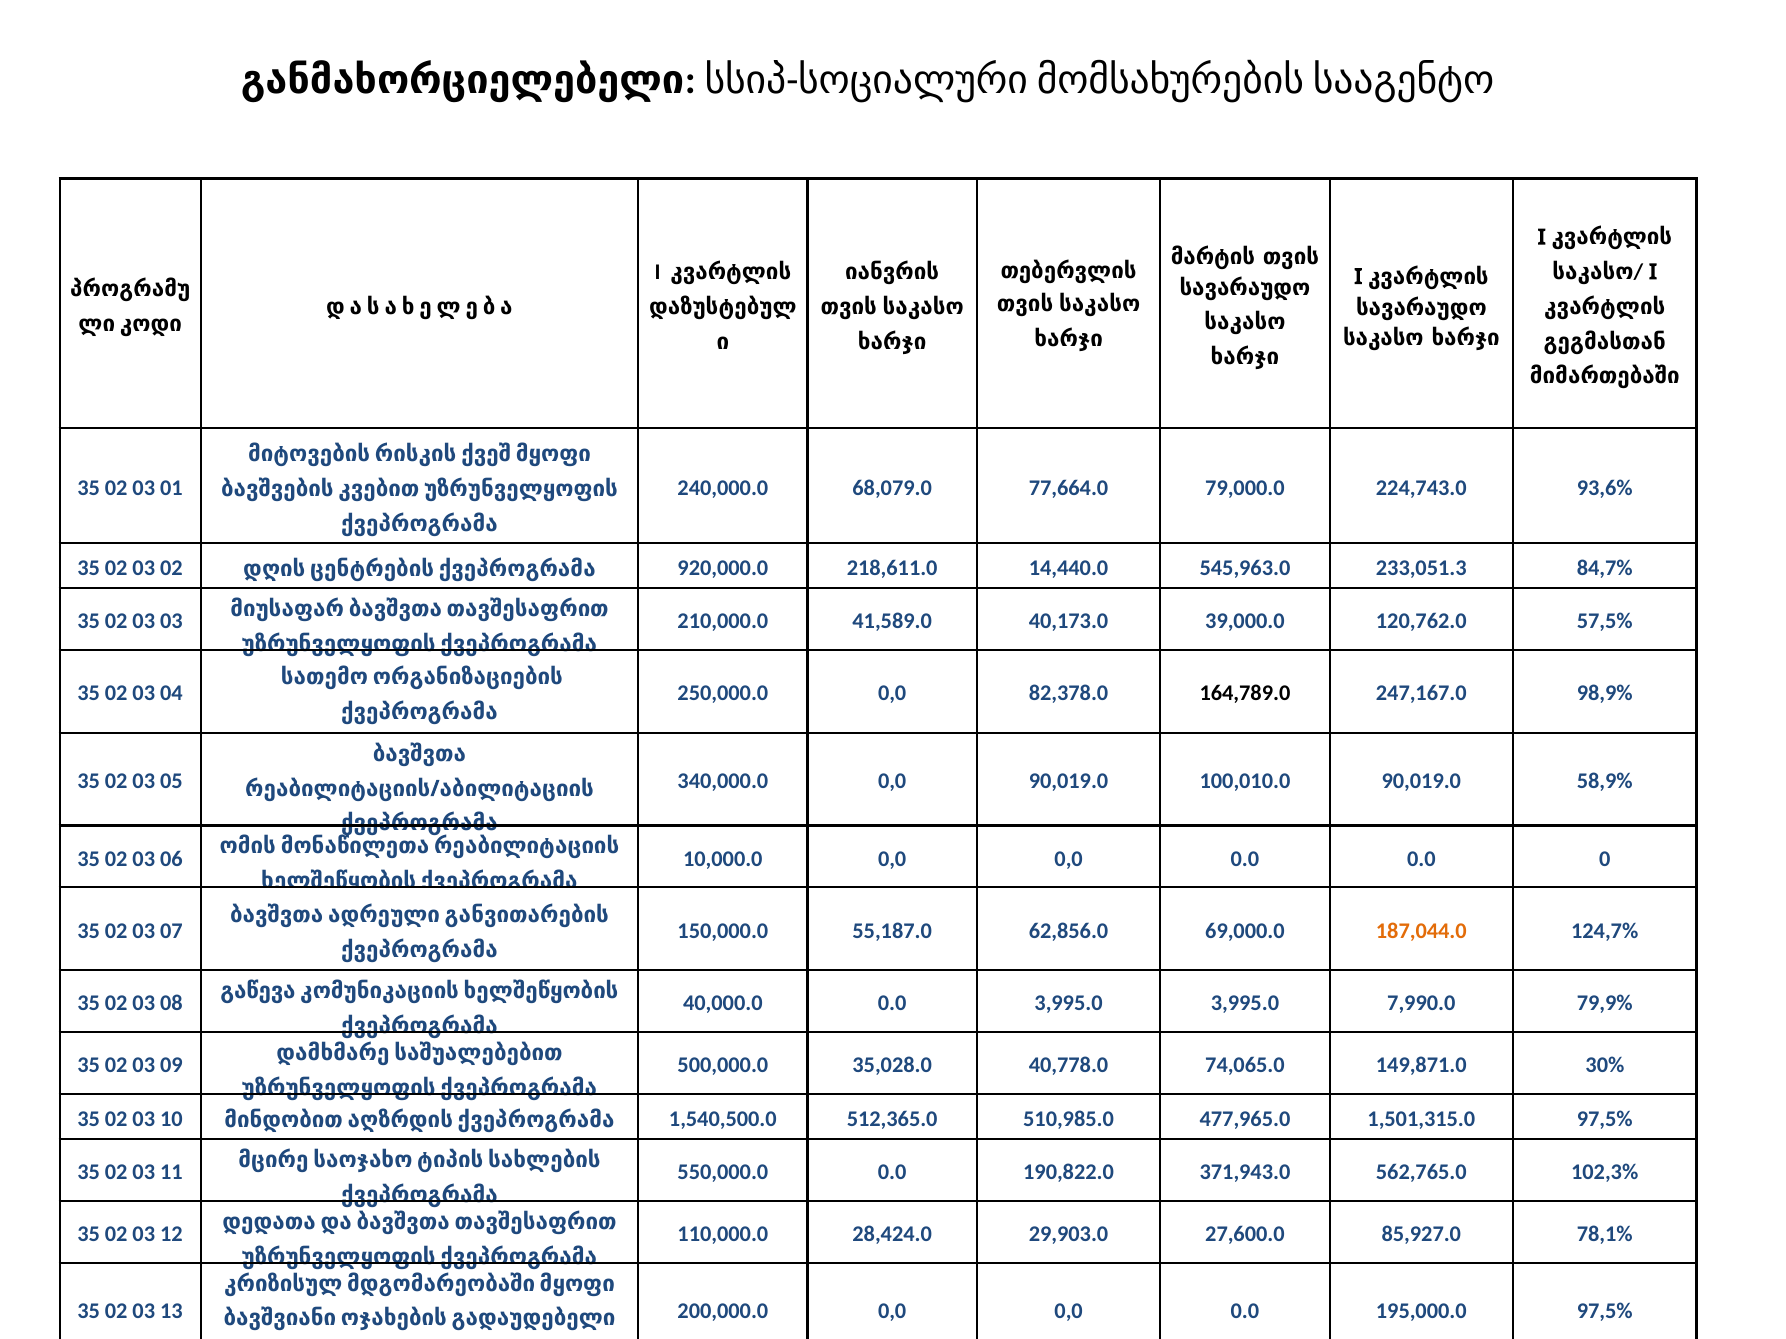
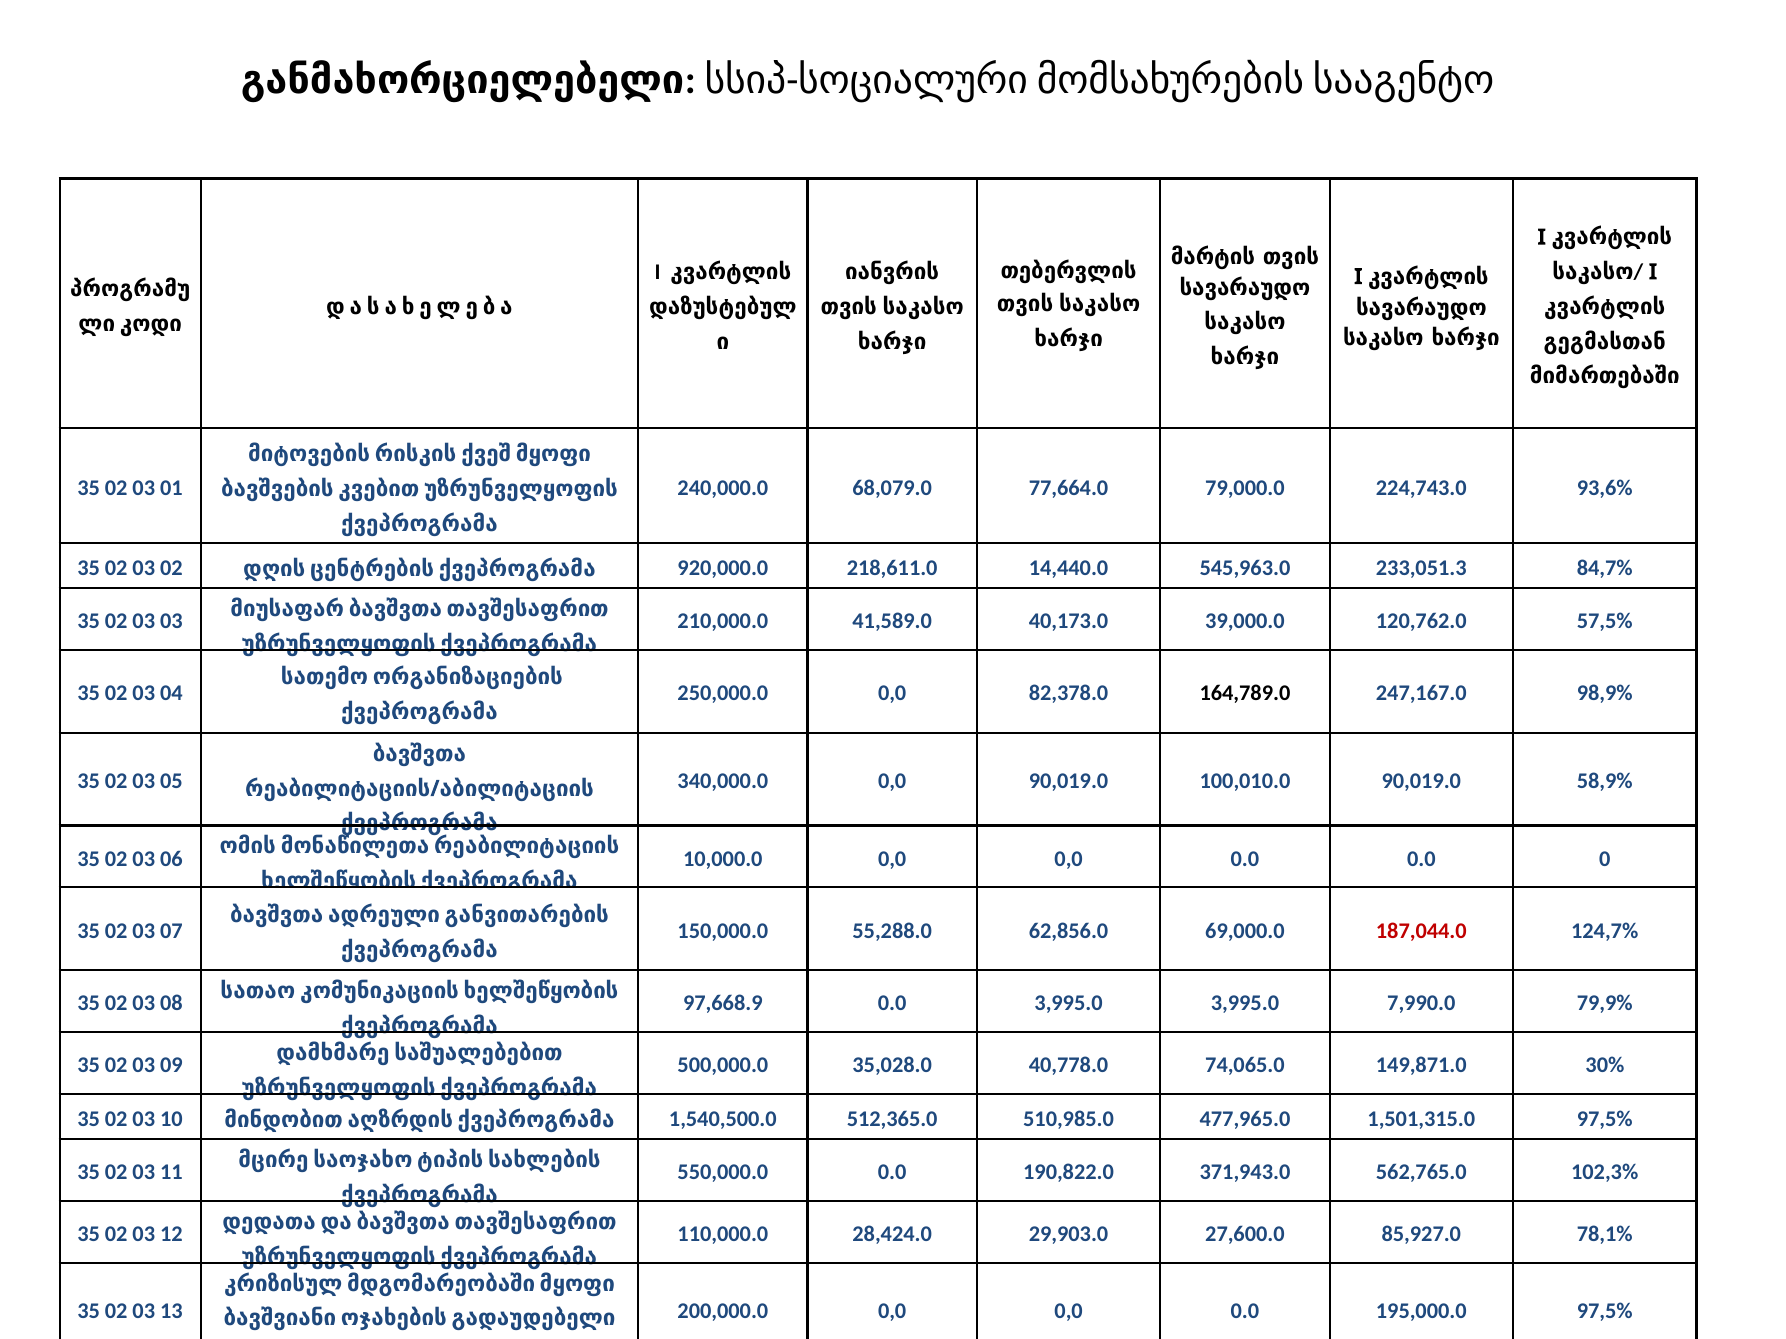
55,187.0: 55,187.0 -> 55,288.0 (892, 931)
187,044.0 colour: orange -> red (1421, 931)
გაწევა: გაწევა -> სათაო (258, 992)
40,000.0: 40,000.0 -> 97,668.9 (723, 1004)
